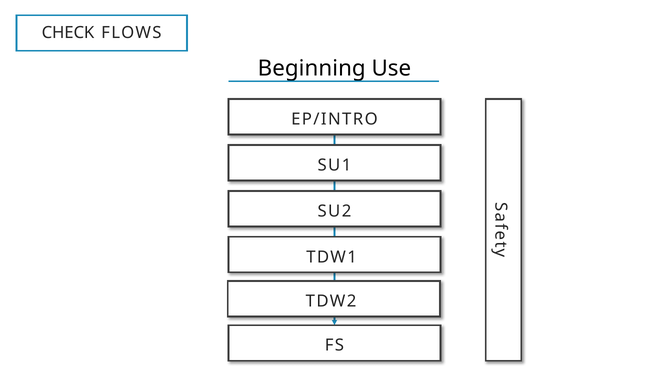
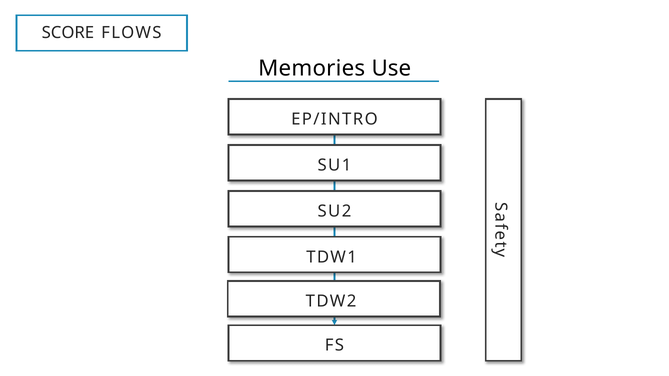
CHECK: CHECK -> SCORE (68, 33)
Beginning: Beginning -> Memories (312, 68)
